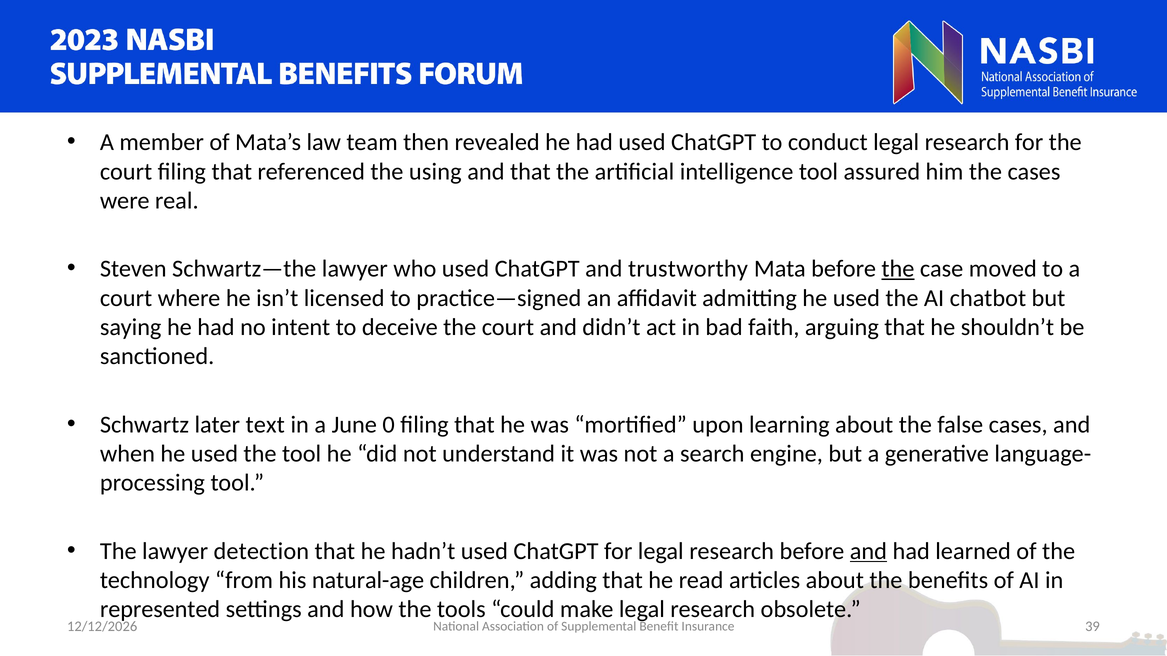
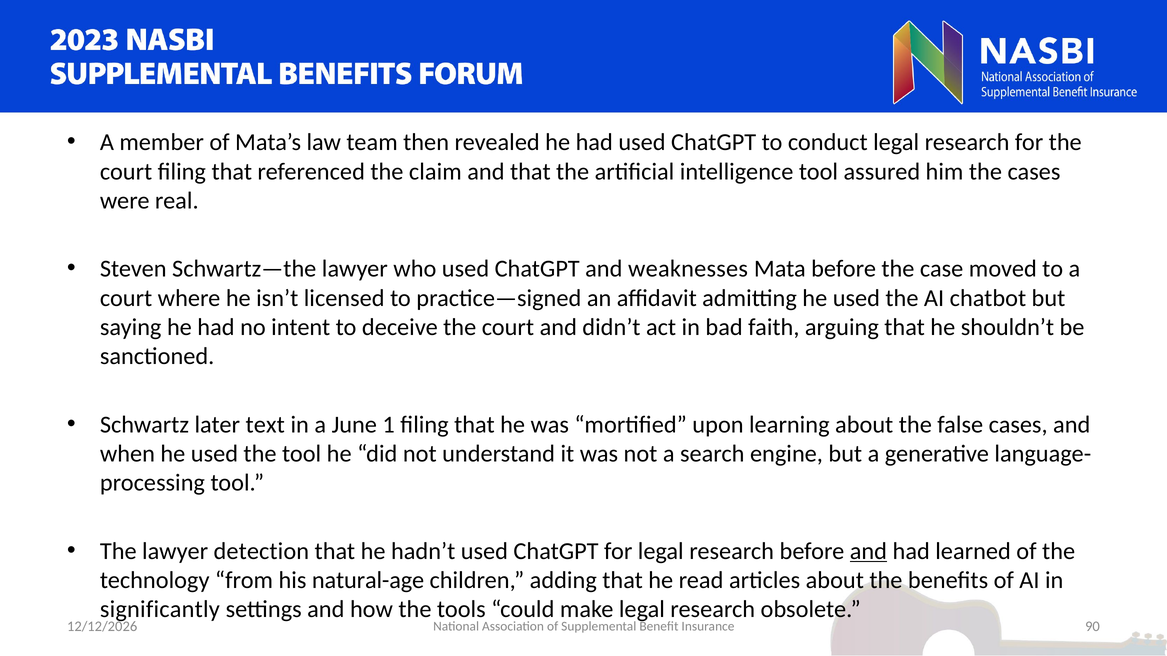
using: using -> claim (435, 172)
trustworthy: trustworthy -> weaknesses (688, 269)
the underline: present -> none (898, 269)
0: 0 -> 1 (389, 425)
represented: represented -> significantly (160, 610)
39: 39 -> 90 (1092, 627)
